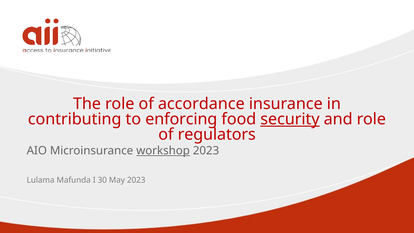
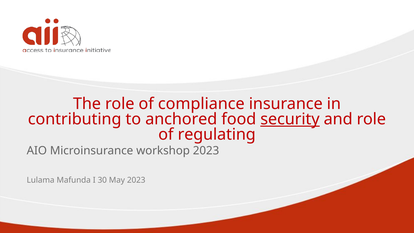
accordance: accordance -> compliance (201, 104)
enforcing: enforcing -> anchored (181, 119)
regulators: regulators -> regulating (217, 135)
workshop underline: present -> none (163, 151)
